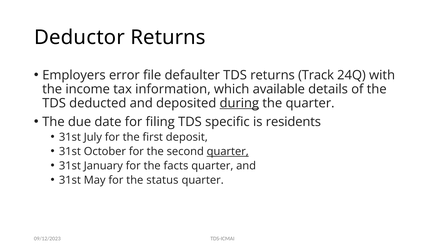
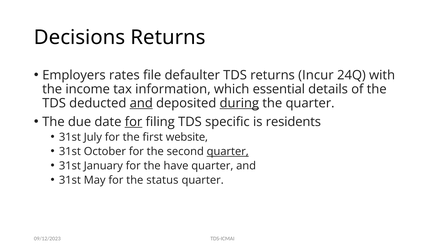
Deductor: Deductor -> Decisions (80, 37)
error: error -> rates (124, 75)
Track: Track -> Incur (316, 75)
available: available -> essential (279, 89)
and underline: none -> present (141, 103)
for underline: none -> present (134, 122)
deposit: deposit -> website (187, 137)
facts: facts -> have (176, 166)
